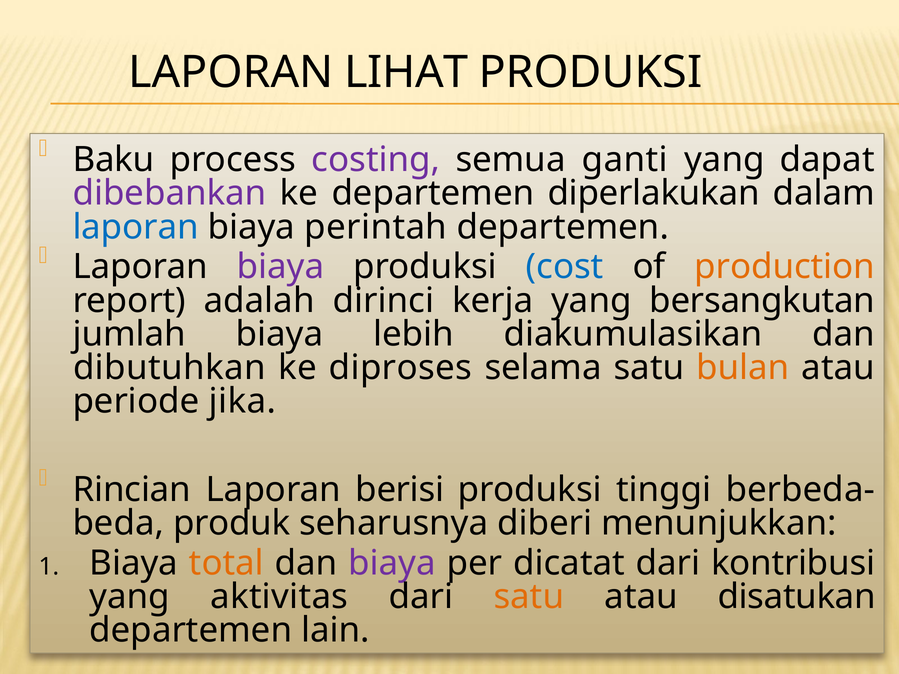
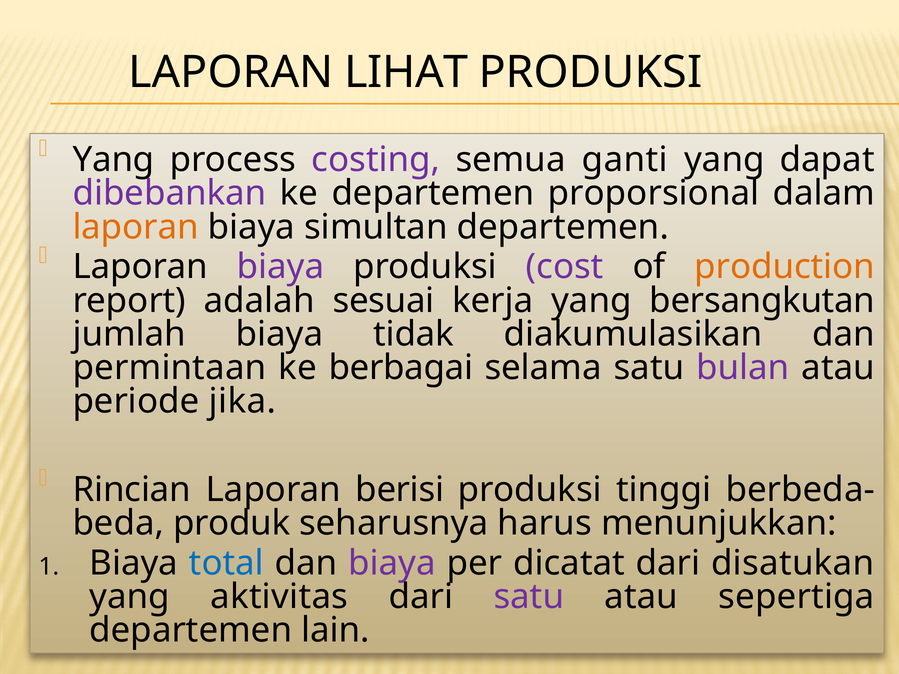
Baku: Baku -> Yang (113, 160)
diperlakukan: diperlakukan -> proporsional (653, 193)
laporan colour: blue -> orange (136, 227)
perintah: perintah -> simultan (376, 227)
cost colour: blue -> purple (565, 267)
dirinci: dirinci -> sesuai (384, 301)
lebih: lebih -> tidak (414, 334)
dibutuhkan: dibutuhkan -> permintaan (169, 368)
diproses: diproses -> berbagai (401, 368)
bulan colour: orange -> purple (743, 368)
diberi: diberi -> harus (545, 523)
total colour: orange -> blue (226, 563)
kontribusi: kontribusi -> disatukan (793, 563)
satu colour: orange -> purple (529, 597)
disatukan: disatukan -> sepertiga (796, 597)
